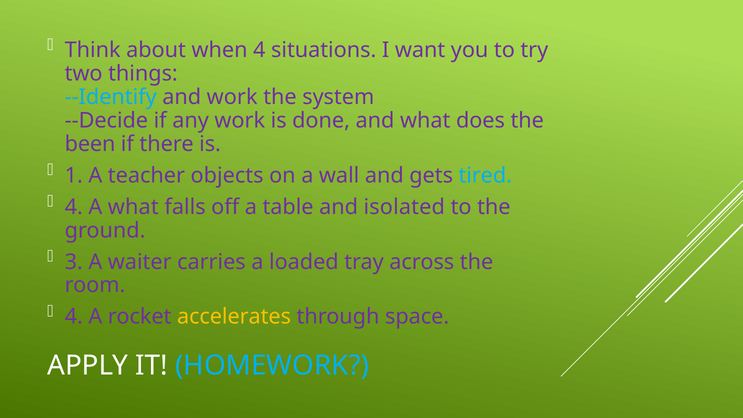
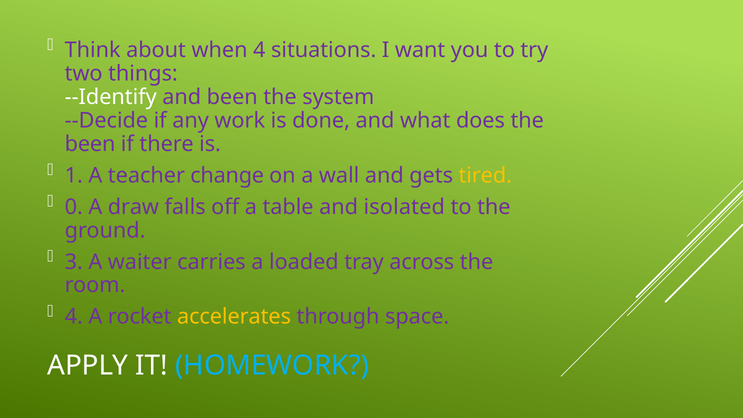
--Identify colour: light blue -> white (111, 97)
and work: work -> been (232, 97)
objects: objects -> change (227, 175)
tired colour: light blue -> yellow (485, 175)
4: 4 -> 0 (74, 207)
A what: what -> draw (133, 207)
